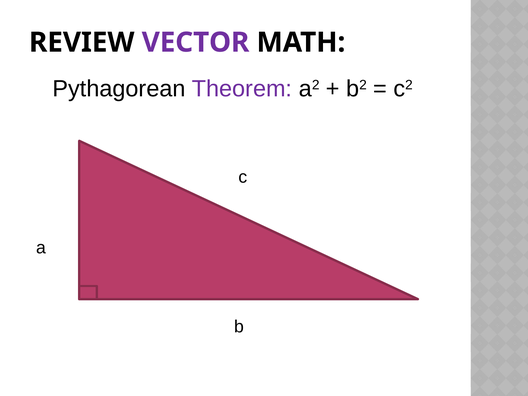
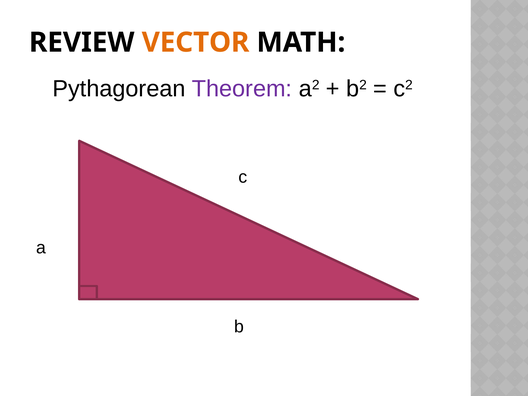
VECTOR colour: purple -> orange (196, 42)
